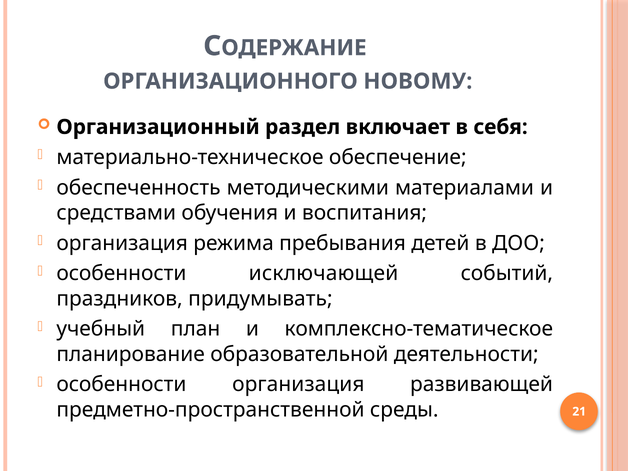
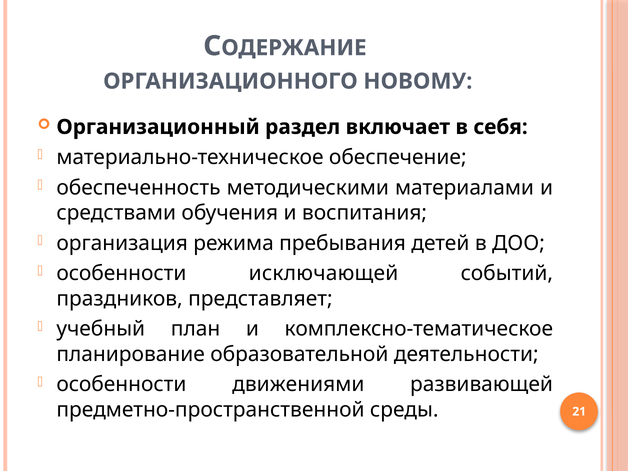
придумывать: придумывать -> представляет (260, 299)
особенности организация: организация -> движениями (298, 385)
